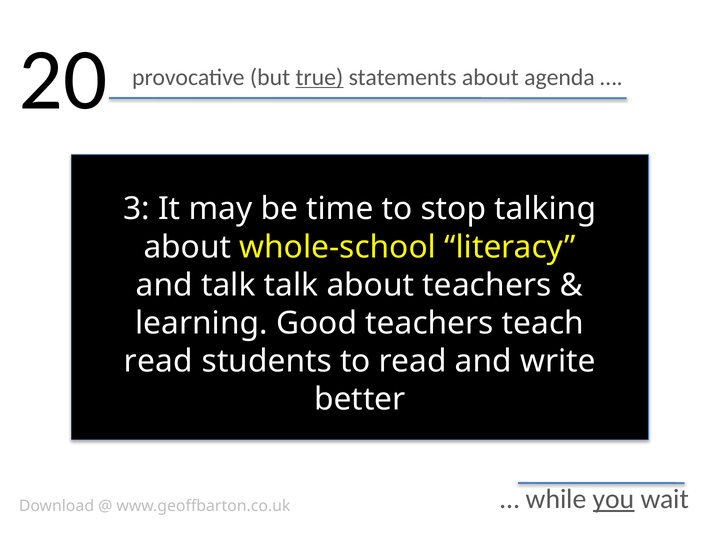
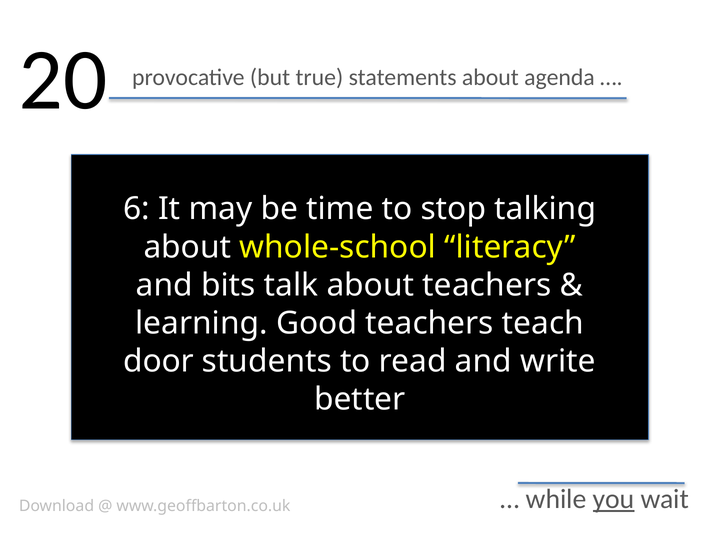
true underline: present -> none (319, 77)
3: 3 -> 6 (137, 209)
and talk: talk -> bits (228, 285)
read: read -> door (159, 362)
